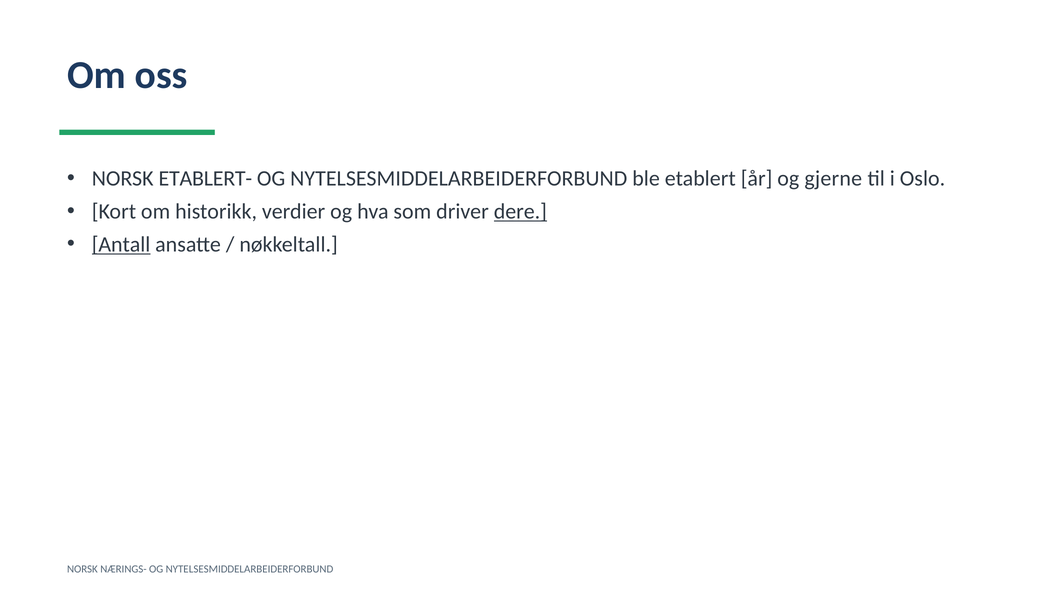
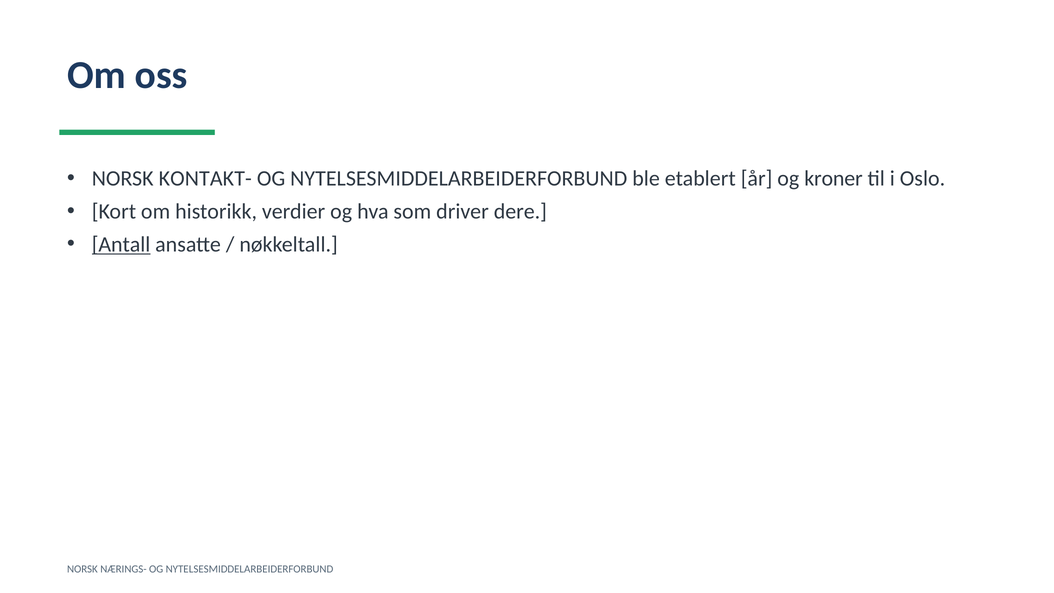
ETABLERT-: ETABLERT- -> KONTAKT- (205, 179)
gjerne: gjerne -> kroner (834, 179)
dere underline: present -> none (520, 211)
